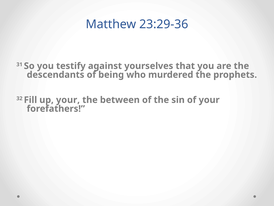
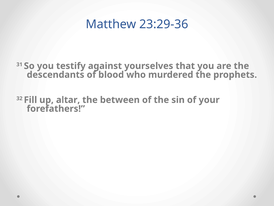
being: being -> blood (111, 75)
up your: your -> altar (68, 100)
